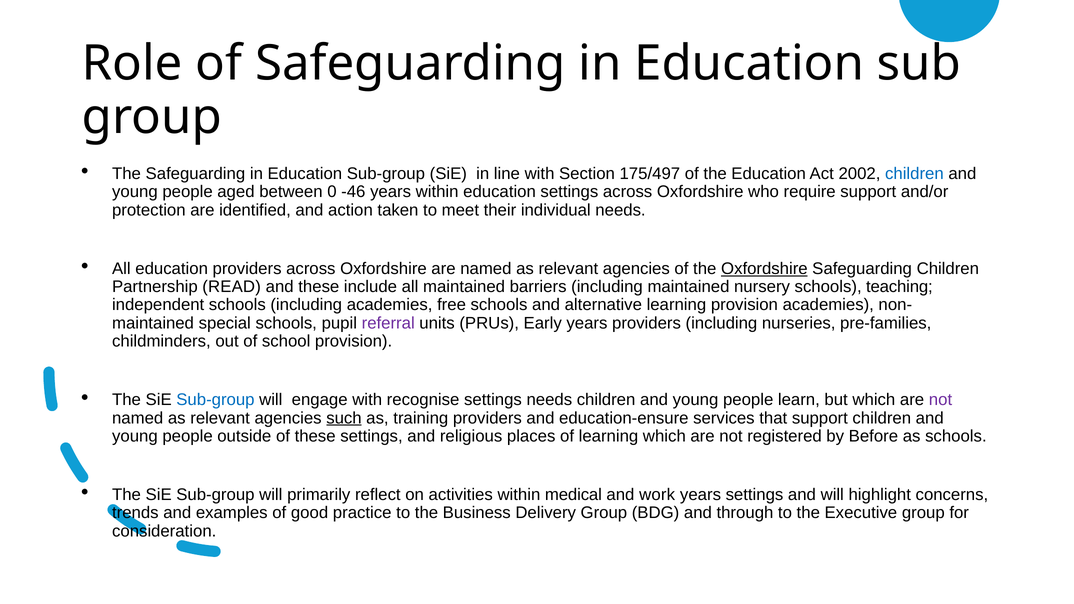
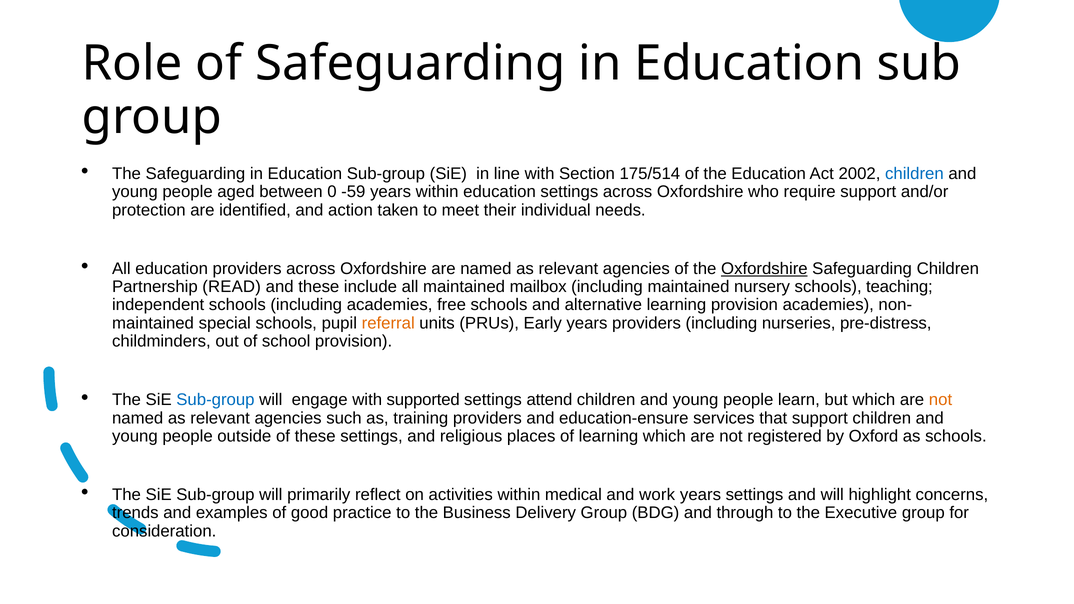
175/497: 175/497 -> 175/514 (650, 174)
-46: -46 -> -59 (353, 192)
barriers: barriers -> mailbox (538, 287)
referral colour: purple -> orange (388, 323)
pre-families: pre-families -> pre-distress (886, 323)
recognise: recognise -> supported (423, 400)
settings needs: needs -> attend (549, 400)
not colour: purple -> orange (941, 400)
such underline: present -> none (344, 418)
Before: Before -> Oxford (874, 436)
